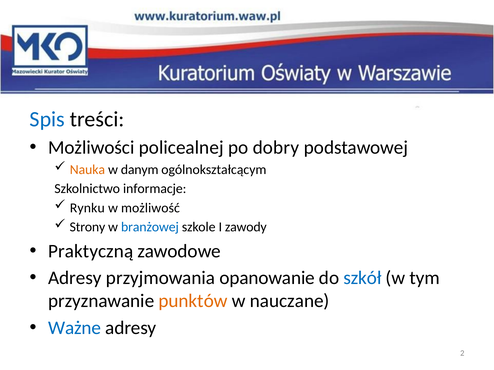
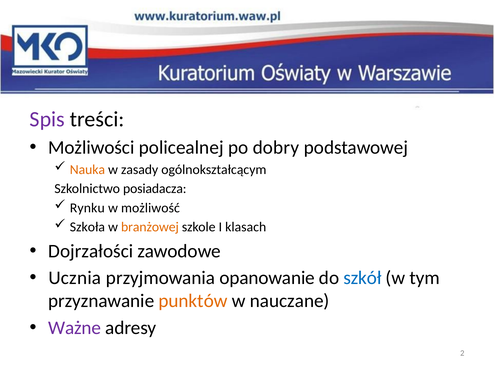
Spis colour: blue -> purple (47, 119)
danym: danym -> zasady (140, 170)
informacje: informacje -> posiadacza (155, 189)
Strony: Strony -> Szkoła (87, 227)
branżowej colour: blue -> orange (150, 227)
zawody: zawody -> klasach (246, 227)
Praktyczną: Praktyczną -> Dojrzałości (91, 251)
Adresy: Adresy -> Ucznia (75, 278)
Ważne colour: blue -> purple (75, 328)
